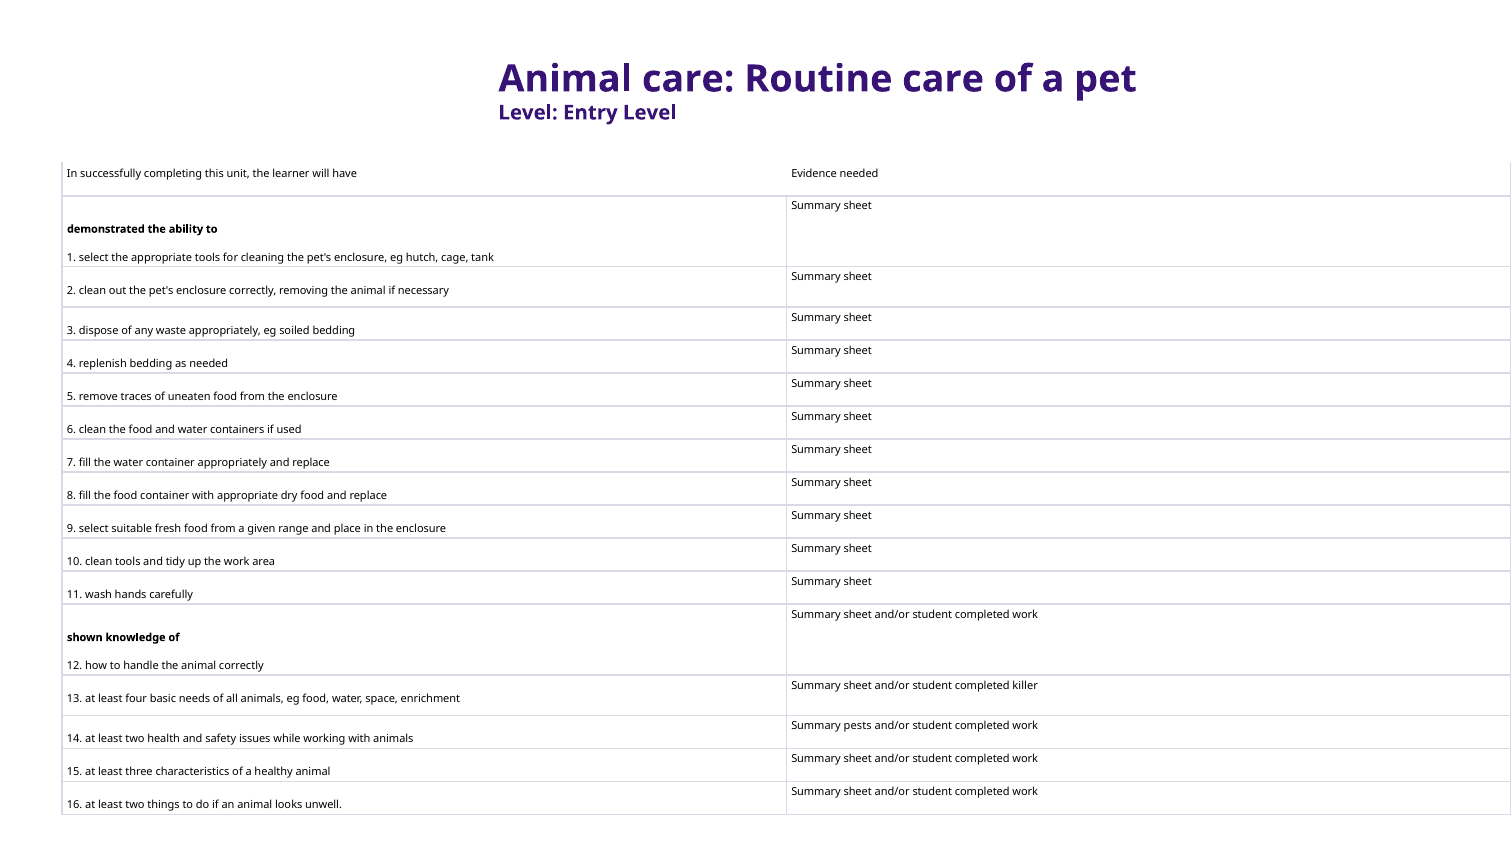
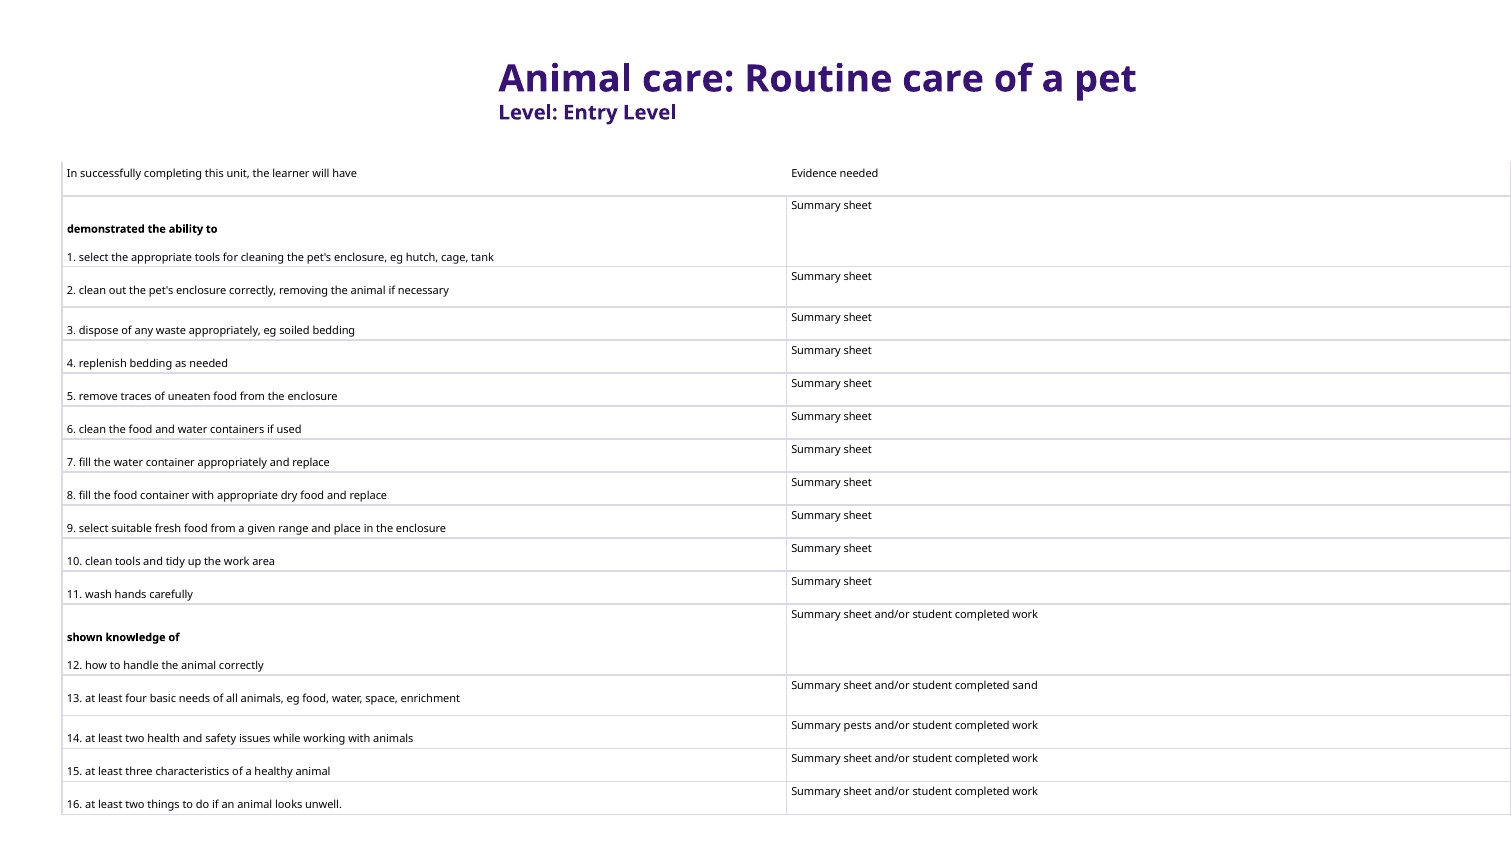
killer: killer -> sand (1025, 685)
